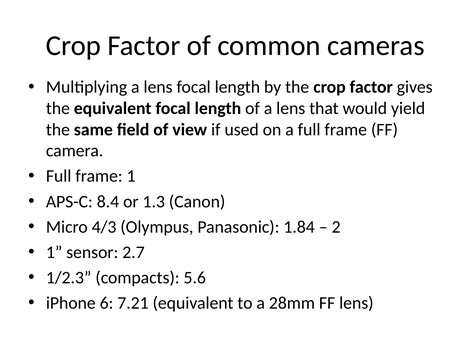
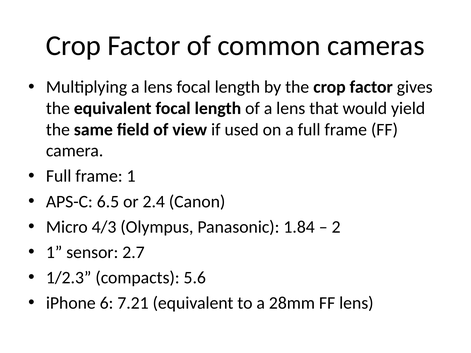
8.4: 8.4 -> 6.5 (108, 202)
1.3: 1.3 -> 2.4 (154, 202)
